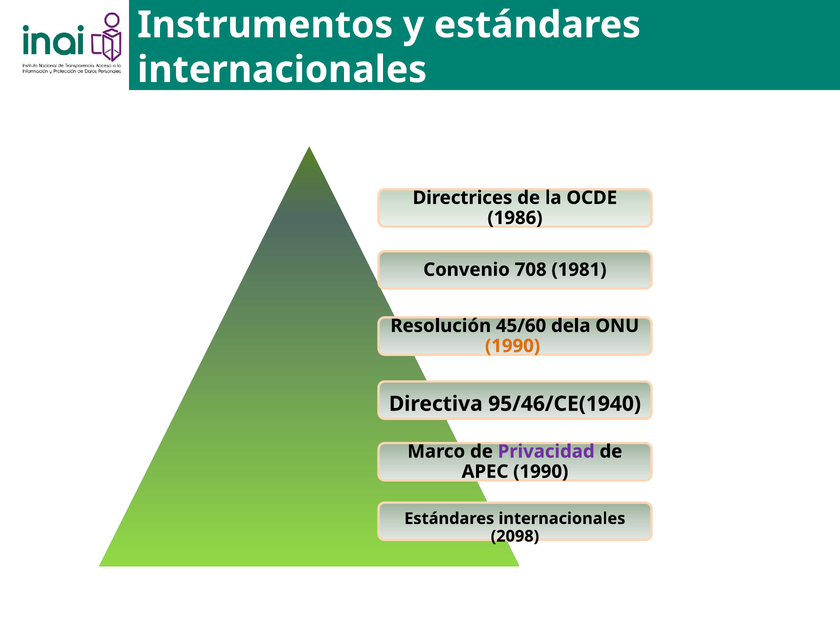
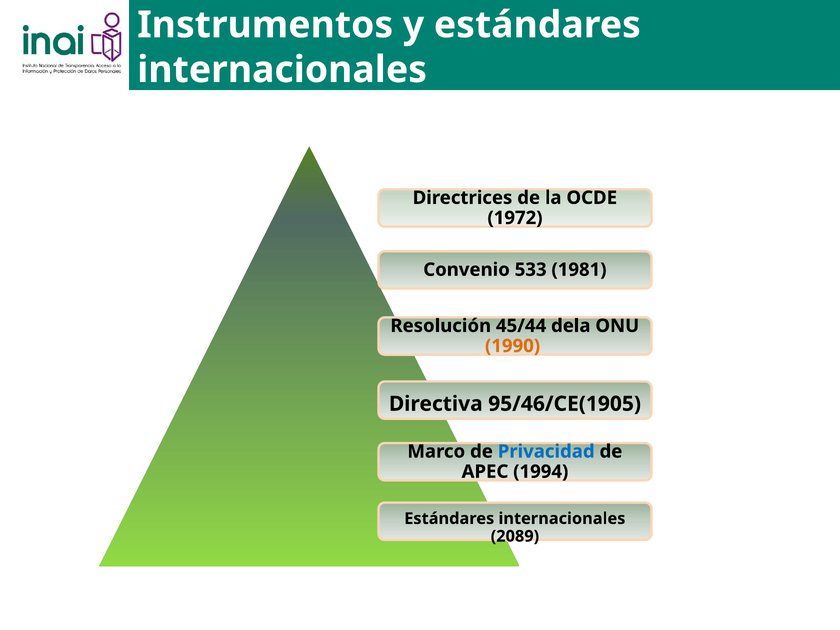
1986: 1986 -> 1972 (515, 218)
708: 708 -> 533 (531, 270)
45/60: 45/60 -> 45/44 (521, 326)
95/46/CE(1940: 95/46/CE(1940 -> 95/46/CE(1905 (565, 404)
Privacidad colour: purple -> blue (546, 451)
APEC 1990: 1990 -> 1994 (541, 472)
2098: 2098 -> 2089 (515, 536)
